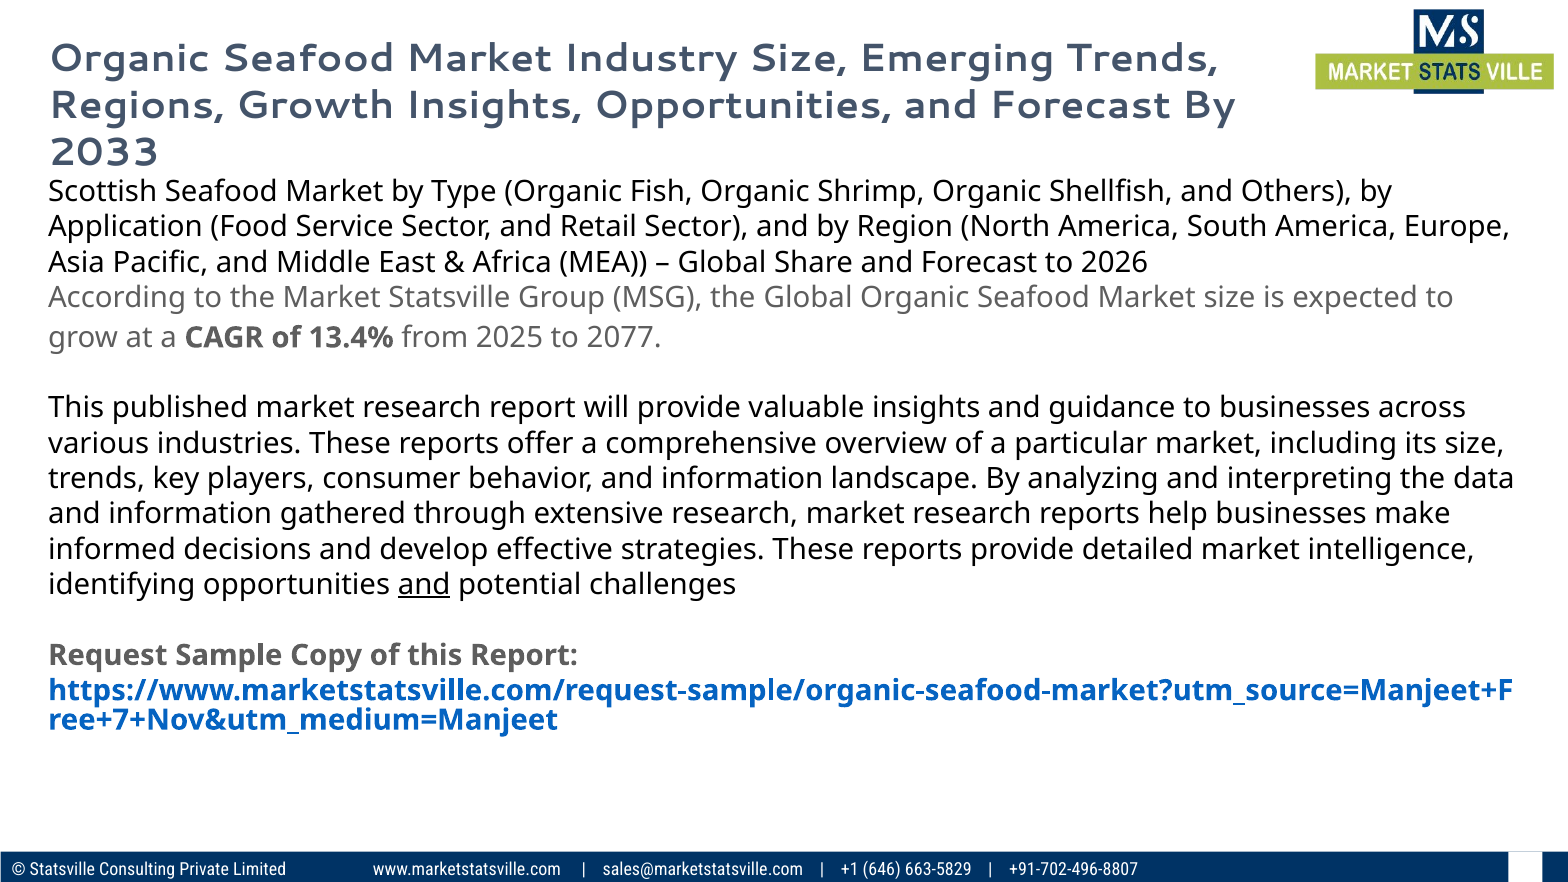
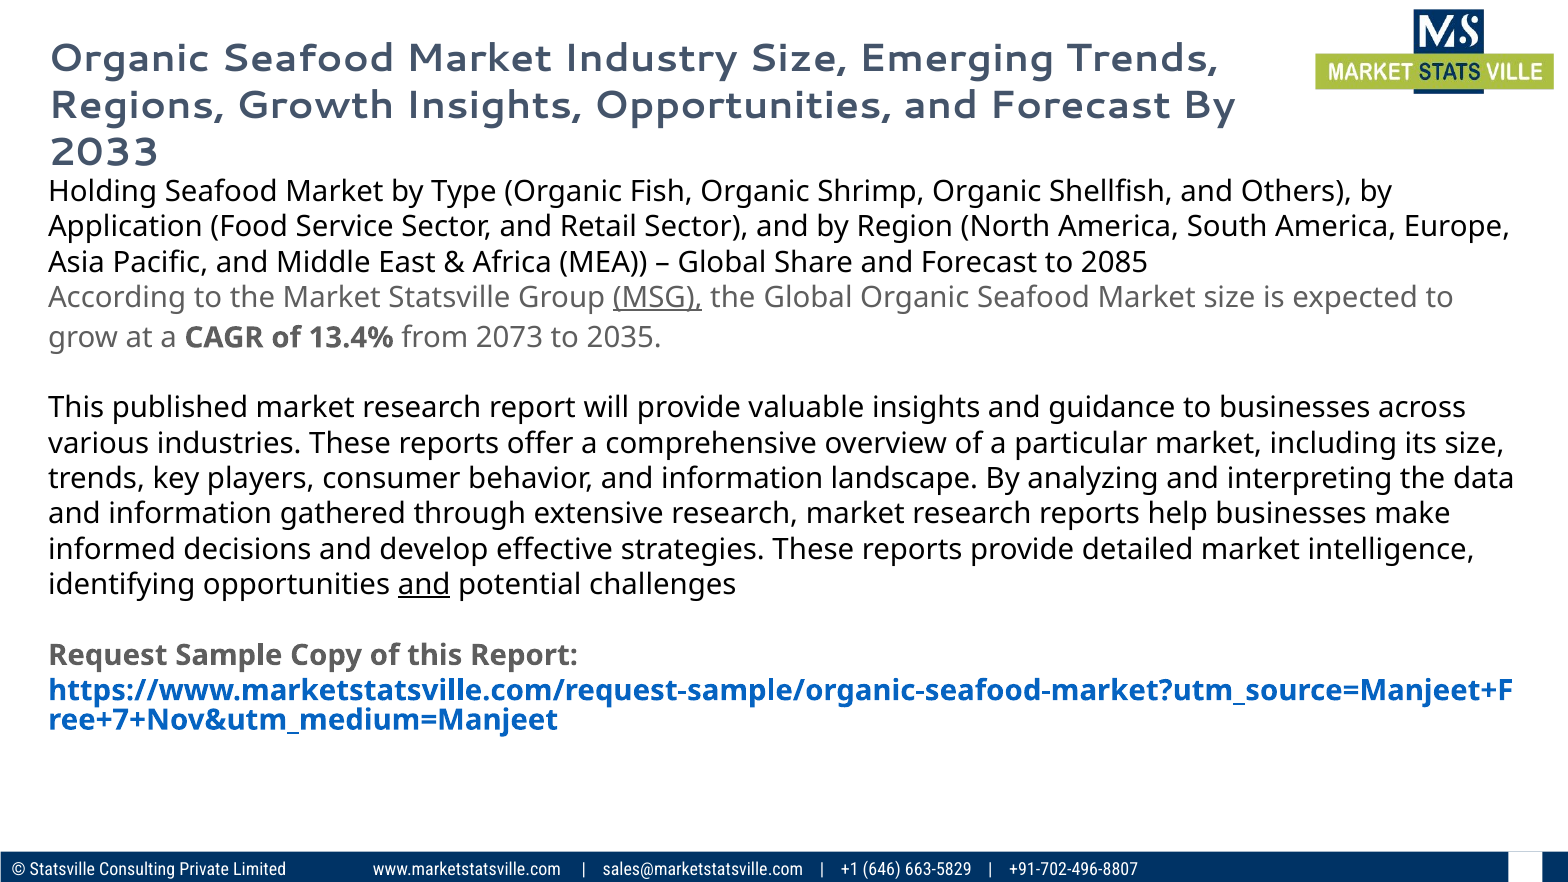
Scottish: Scottish -> Holding (103, 192)
2026: 2026 -> 2085 (1115, 262)
MSG underline: none -> present (658, 298)
2025: 2025 -> 2073 (510, 338)
2077: 2077 -> 2035 (624, 338)
